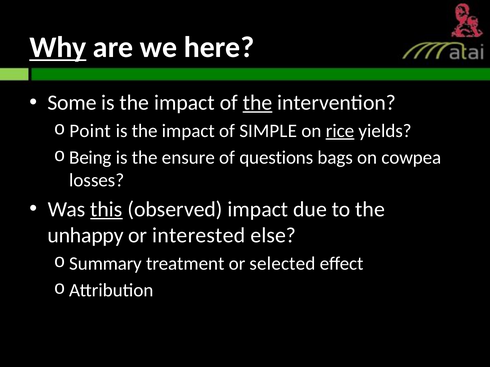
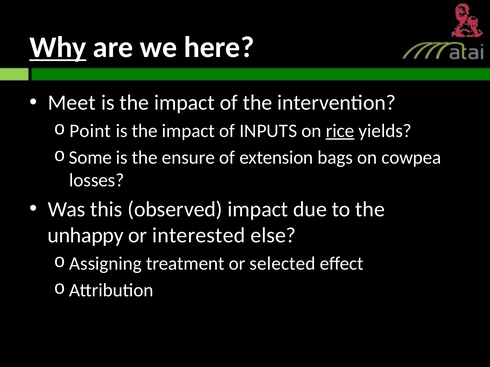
Some: Some -> Meet (72, 103)
the underline: present -> none (258, 103)
SIMPLE: SIMPLE -> INPUTS (268, 131)
Being: Being -> Some (90, 158)
questions: questions -> extension (276, 158)
this underline: present -> none (106, 210)
Summary: Summary -> Assigning (105, 264)
